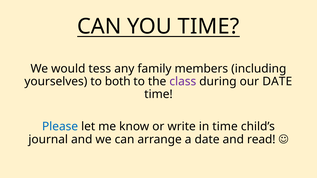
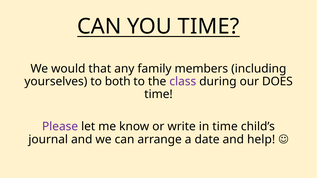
tess: tess -> that (100, 69)
our DATE: DATE -> DOES (277, 82)
Please colour: blue -> purple (60, 127)
read: read -> help (261, 140)
